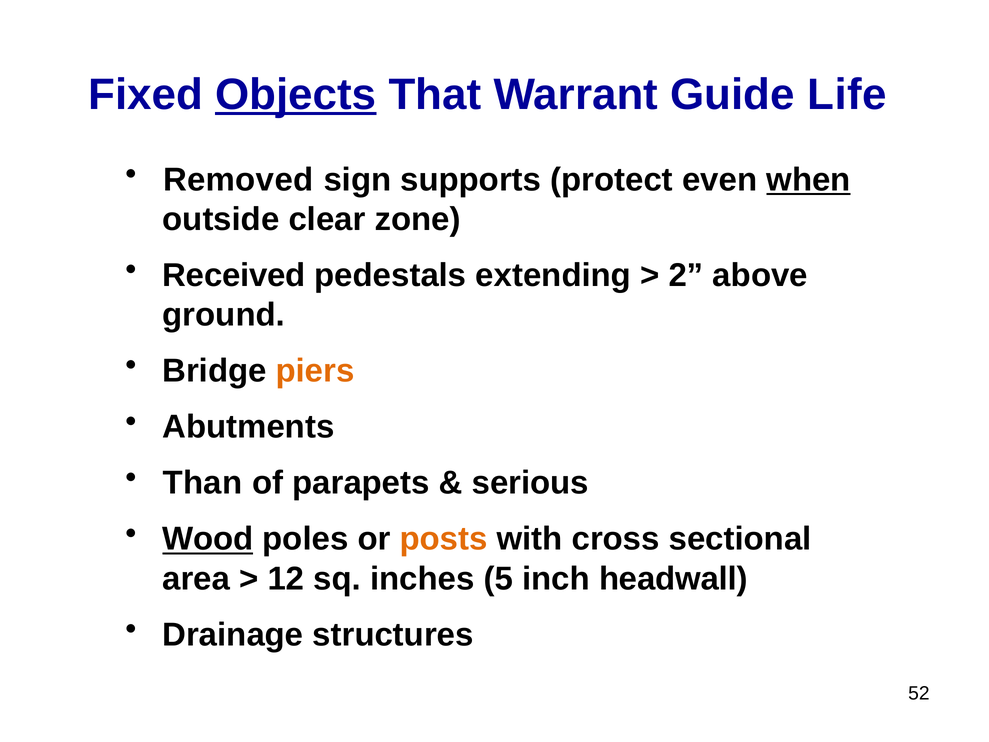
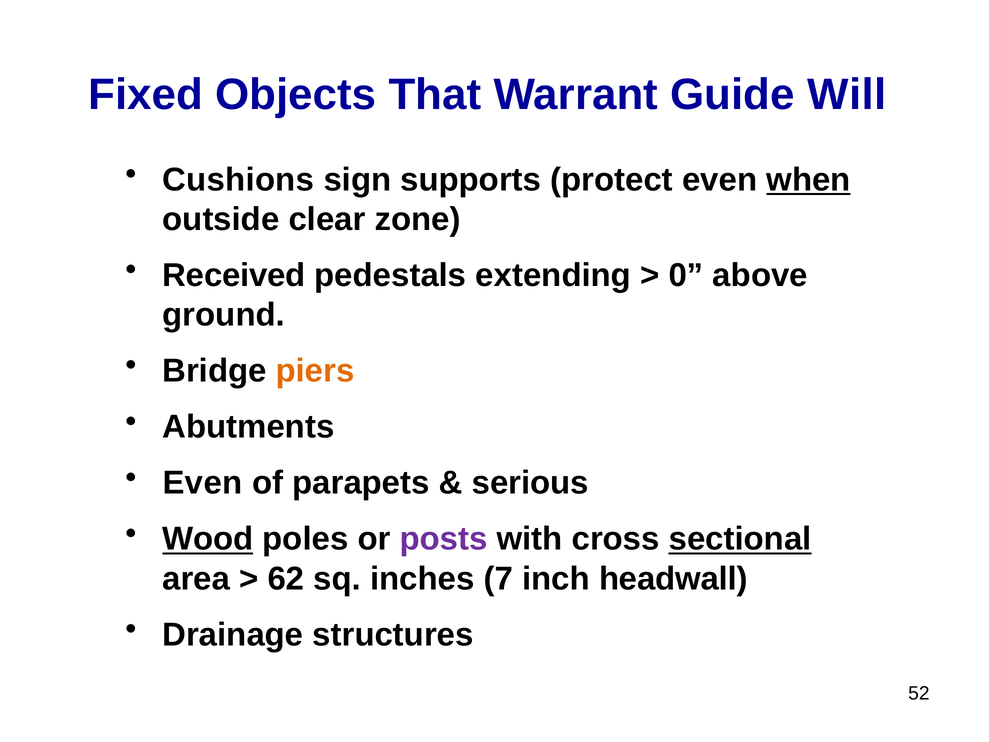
Objects underline: present -> none (296, 95)
Life: Life -> Will (847, 95)
Removed: Removed -> Cushions (238, 180)
2: 2 -> 0 (686, 275)
Than: Than -> Even (202, 483)
posts colour: orange -> purple (444, 539)
sectional underline: none -> present (740, 539)
12: 12 -> 62 (286, 578)
5: 5 -> 7 (498, 578)
